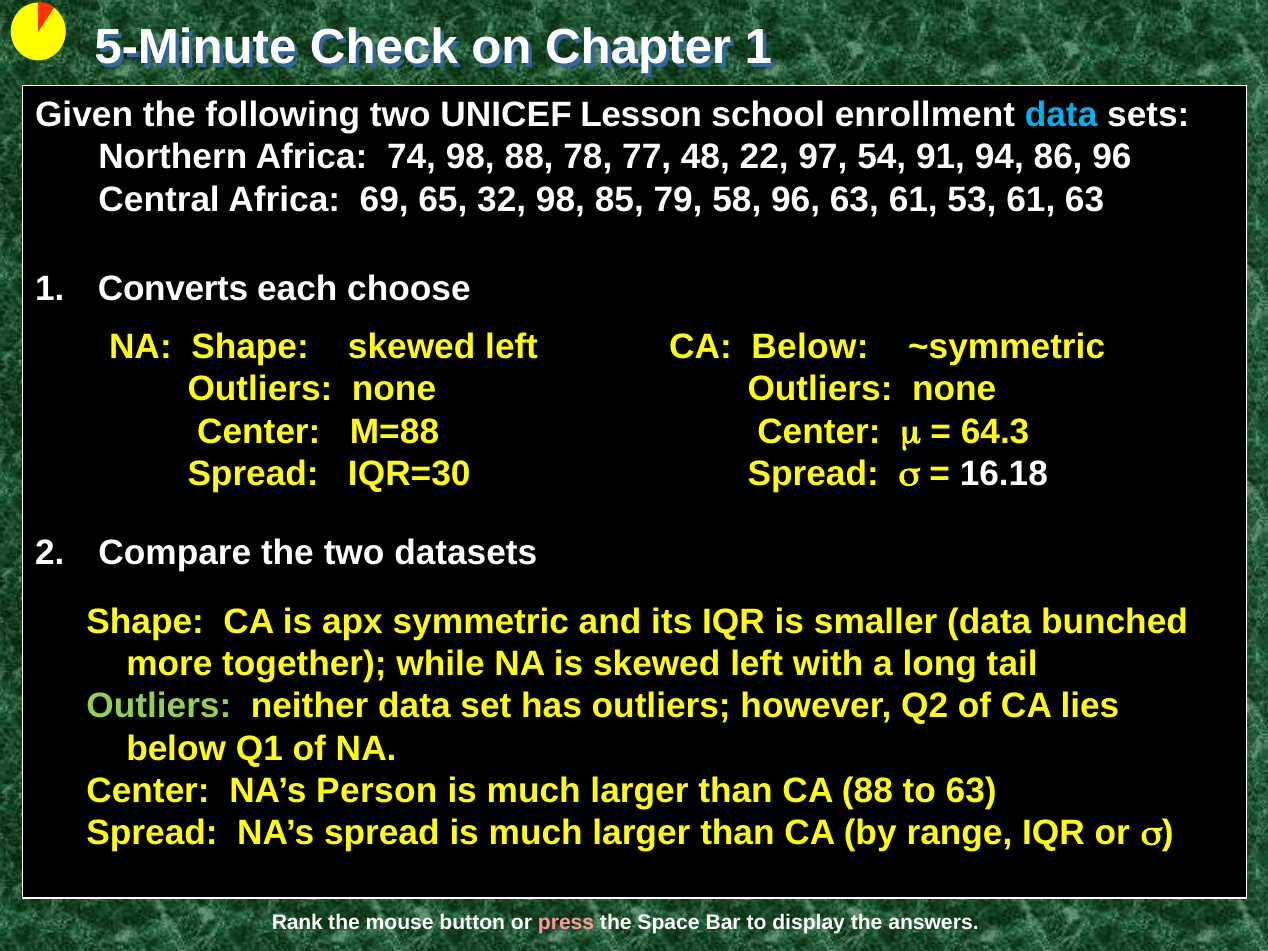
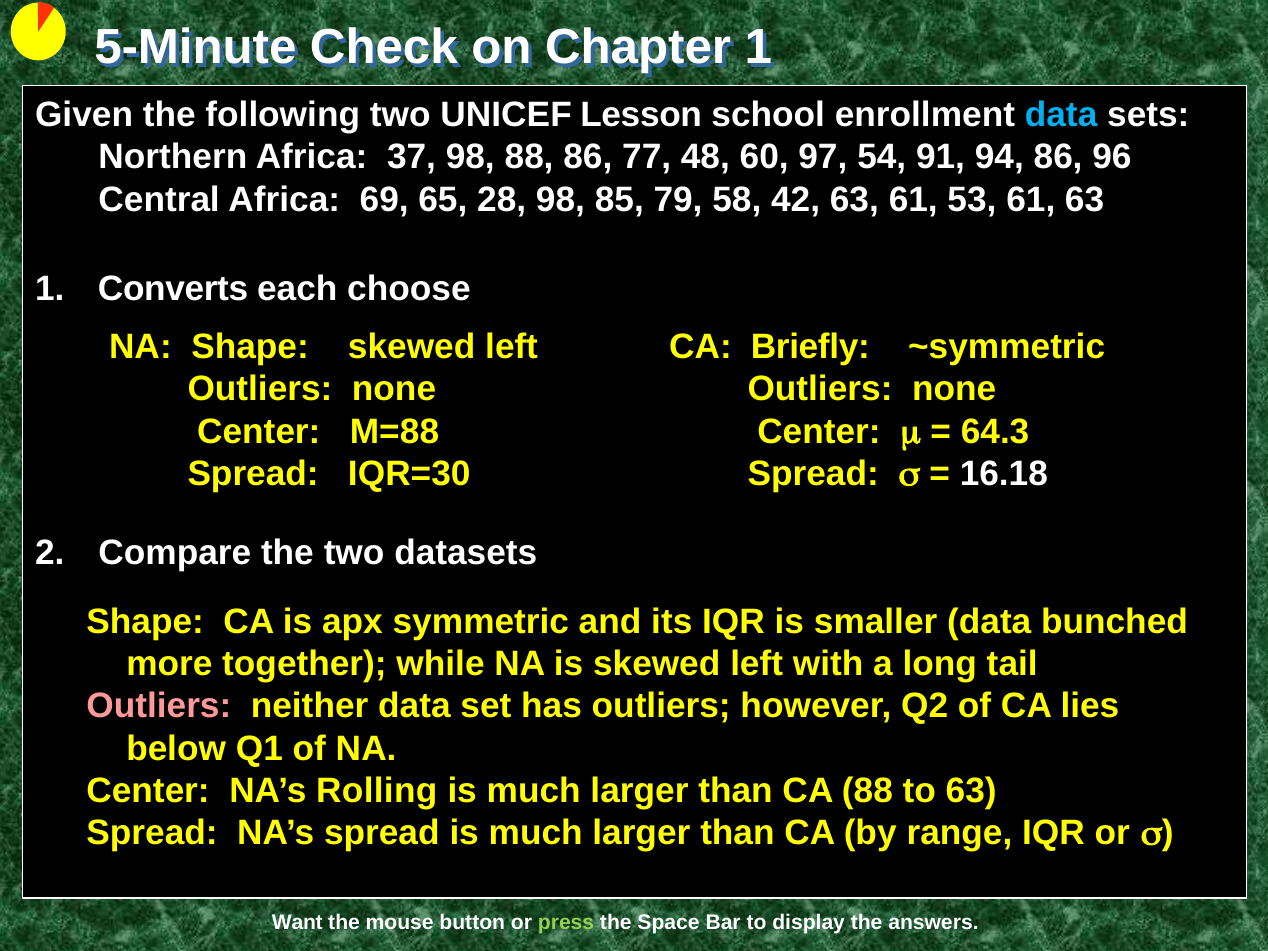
74: 74 -> 37 (412, 157)
88 78: 78 -> 86 (588, 157)
22: 22 -> 60 (764, 157)
32: 32 -> 28 (502, 200)
58 96: 96 -> 42 (796, 200)
CA Below: Below -> Briefly (810, 347)
Outliers colour: light green -> pink (159, 706)
Person: Person -> Rolling (377, 791)
Rank: Rank -> Want (297, 922)
press colour: pink -> light green (566, 922)
